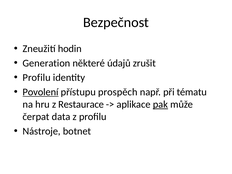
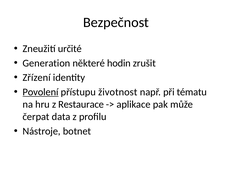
hodin: hodin -> určité (70, 49)
údajů: údajů -> hodin (119, 63)
Profilu: Profilu -> Zřízení (37, 78)
prospěch: prospěch -> životnost (118, 92)
pak underline: present -> none (160, 104)
